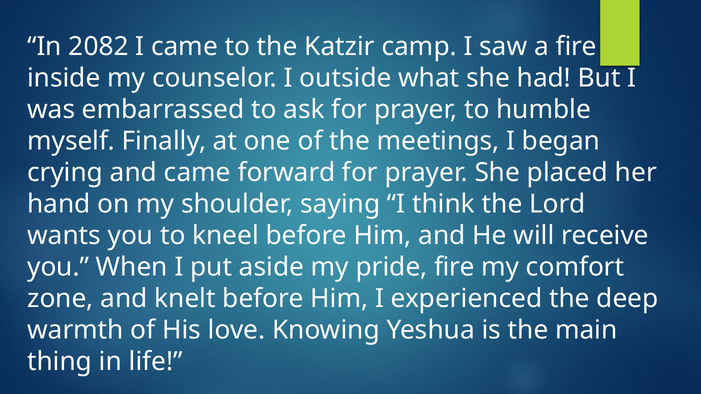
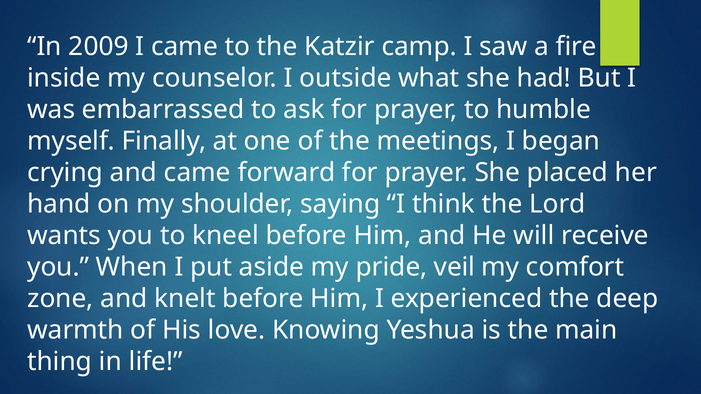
2082: 2082 -> 2009 (99, 47)
pride fire: fire -> veil (454, 267)
